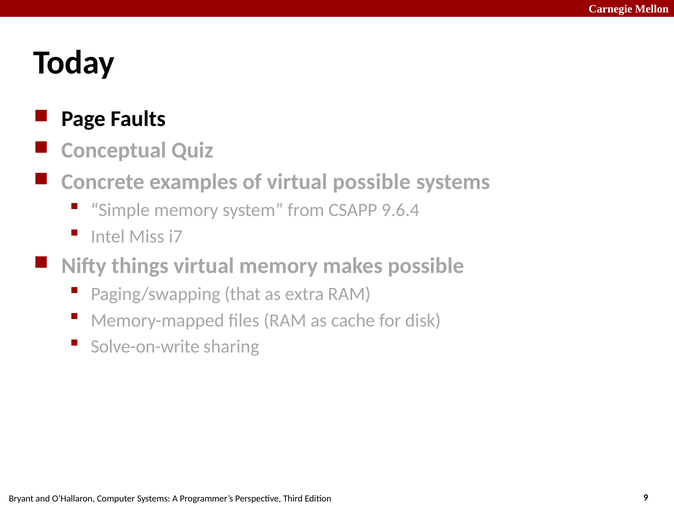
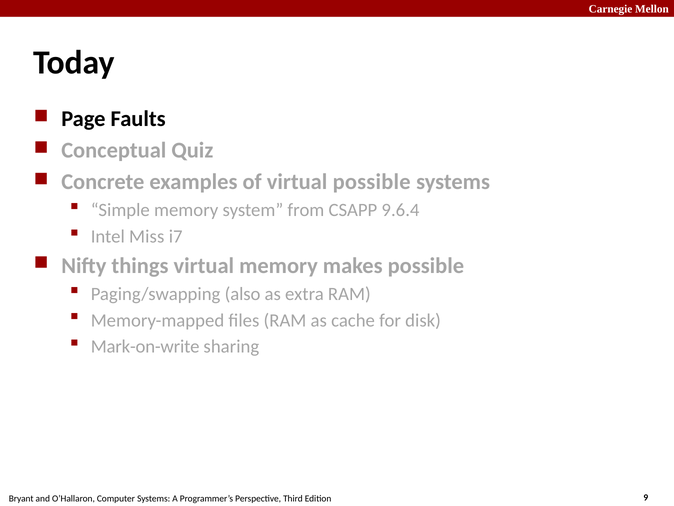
that: that -> also (243, 294)
Solve-on-write: Solve-on-write -> Mark-on-write (145, 346)
